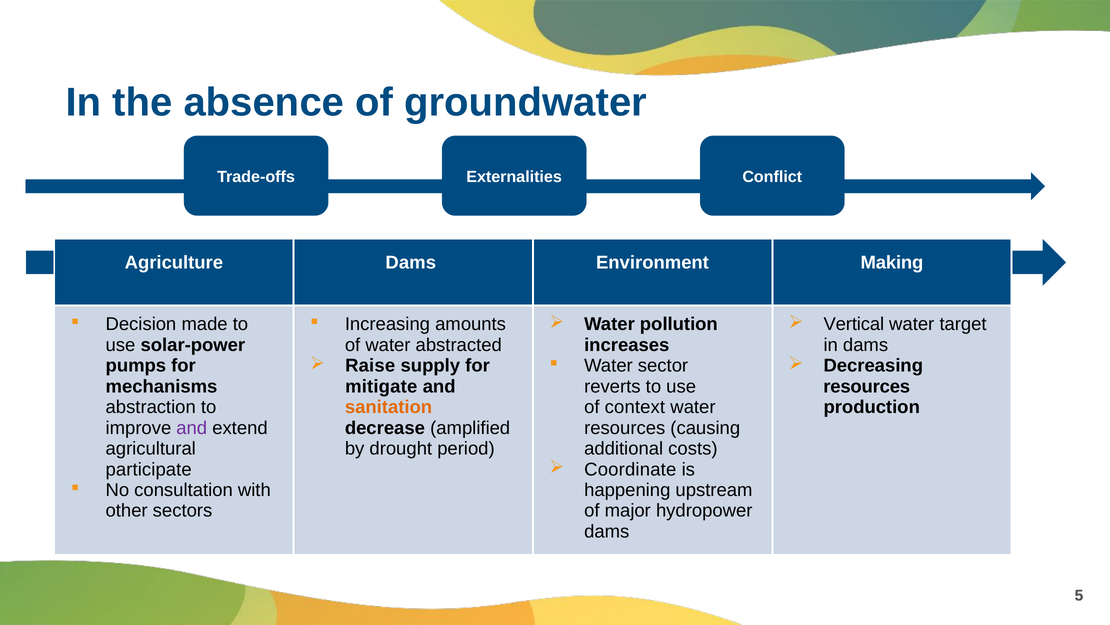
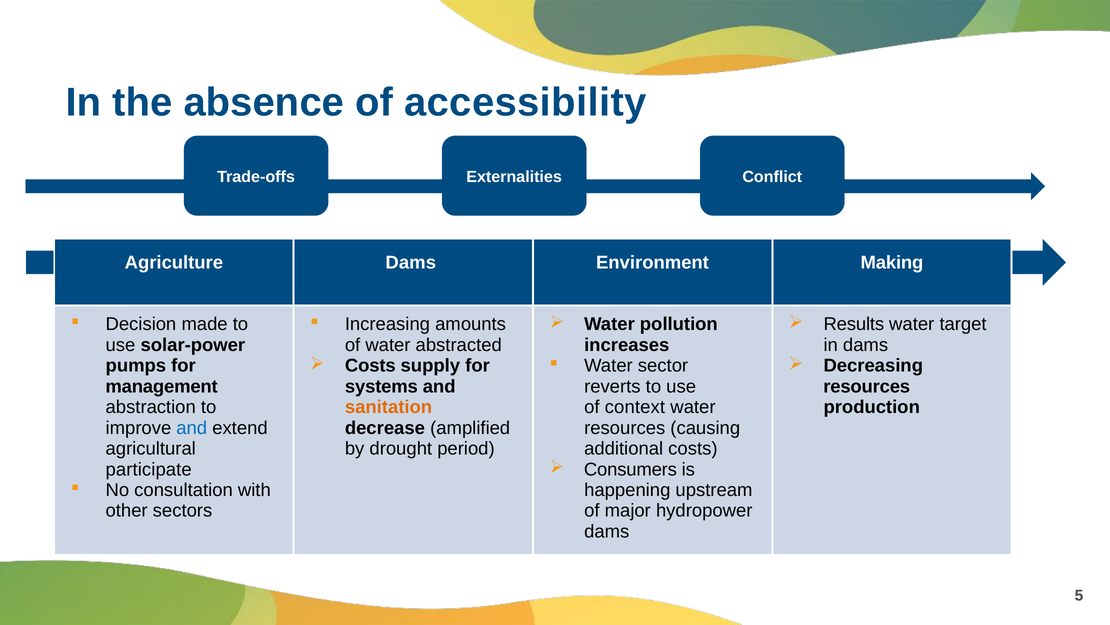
groundwater: groundwater -> accessibility (525, 102)
Vertical: Vertical -> Results (854, 324)
Raise: Raise -> Costs (370, 365)
mechanisms: mechanisms -> management (162, 386)
mitigate: mitigate -> systems (381, 386)
and colour: purple -> blue (192, 428)
Coordinate: Coordinate -> Consumers (630, 469)
